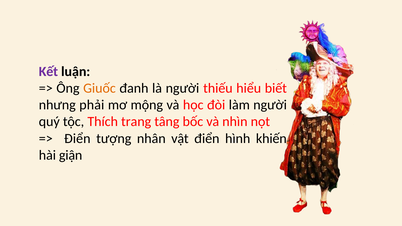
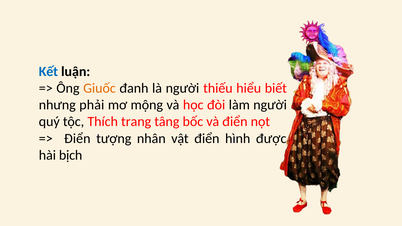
Kết colour: purple -> blue (48, 71)
và nhìn: nhìn -> điển (235, 122)
khiến: khiến -> được (271, 138)
giận: giận -> bịch (71, 155)
